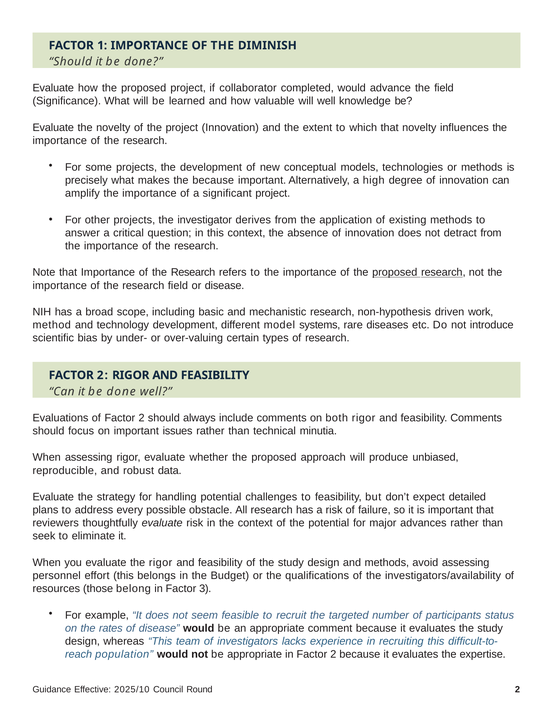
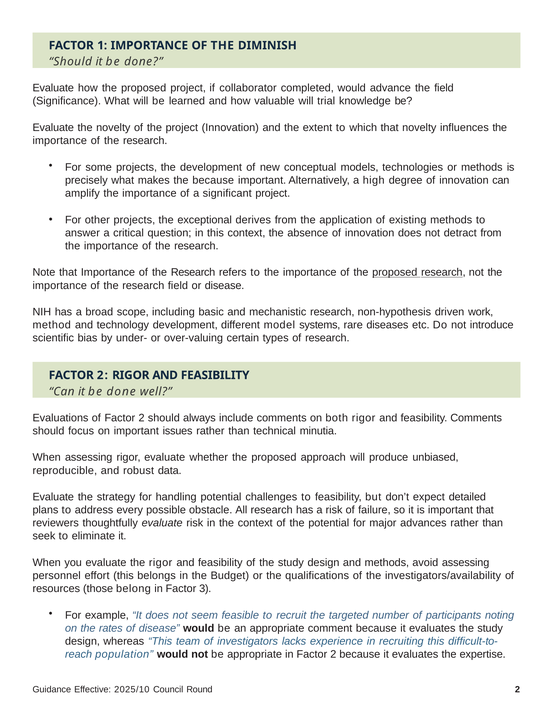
will well: well -> trial (326, 101)
investigator: investigator -> exceptional (205, 220)
status: status -> noting (500, 615)
